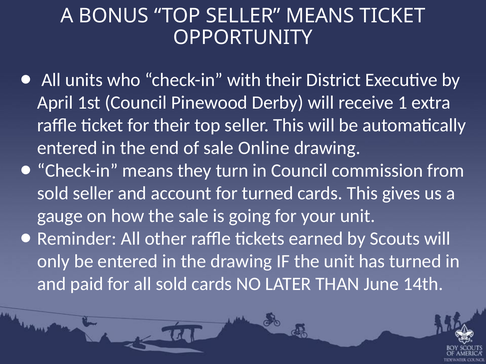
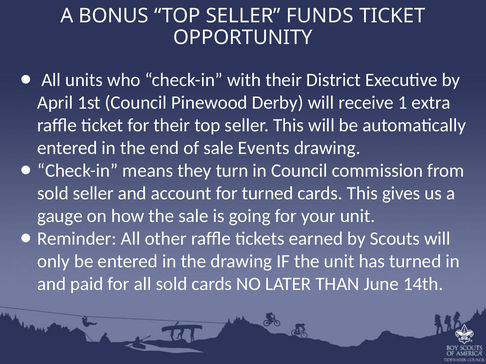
SELLER MEANS: MEANS -> FUNDS (320, 16)
Online: Online -> Events (264, 148)
